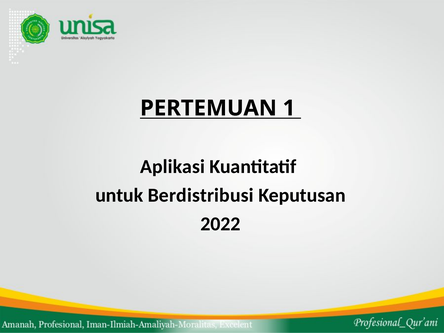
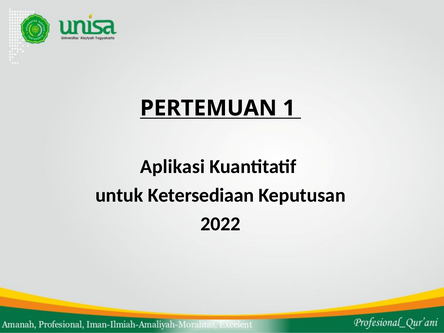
Berdistribusi: Berdistribusi -> Ketersediaan (201, 195)
